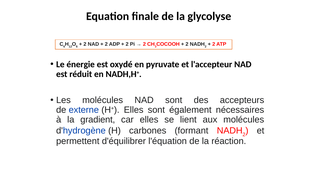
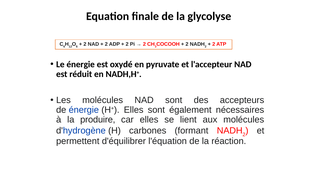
de externe: externe -> énergie (84, 110)
gradient: gradient -> produire (98, 120)
